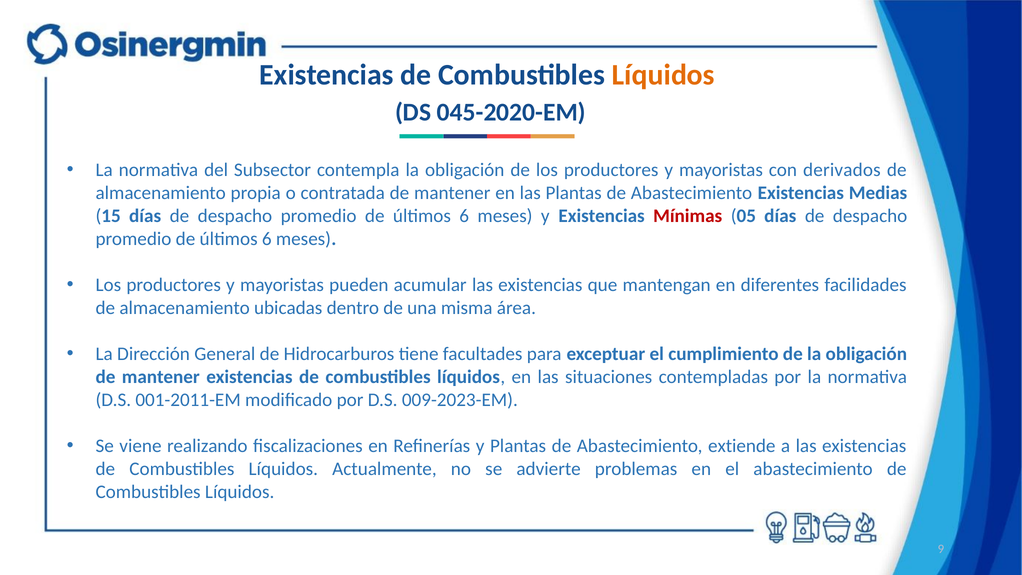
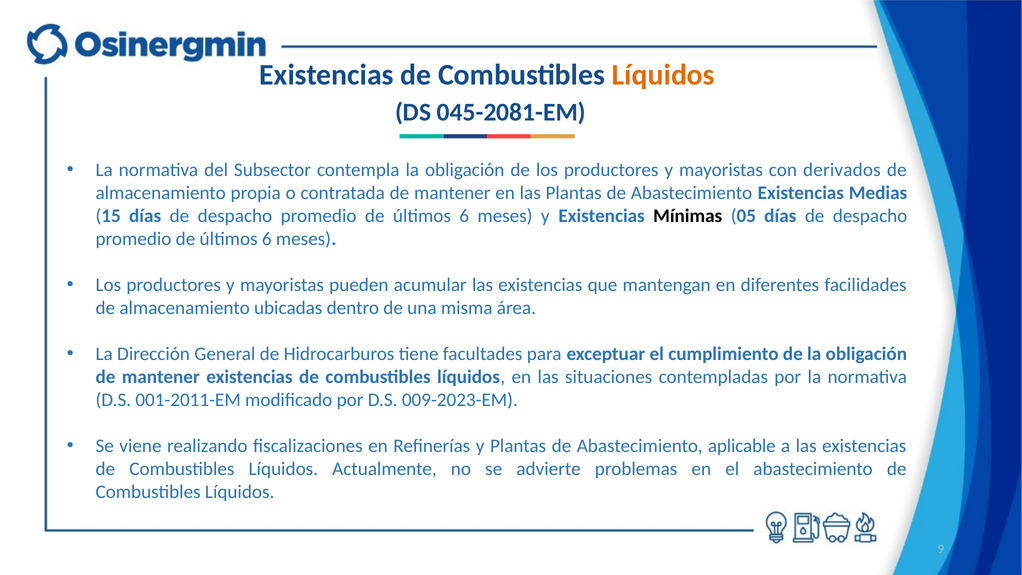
045-2020-EM: 045-2020-EM -> 045-2081-EM (511, 112)
Mínimas colour: red -> black (688, 216)
extiende: extiende -> aplicable (742, 446)
